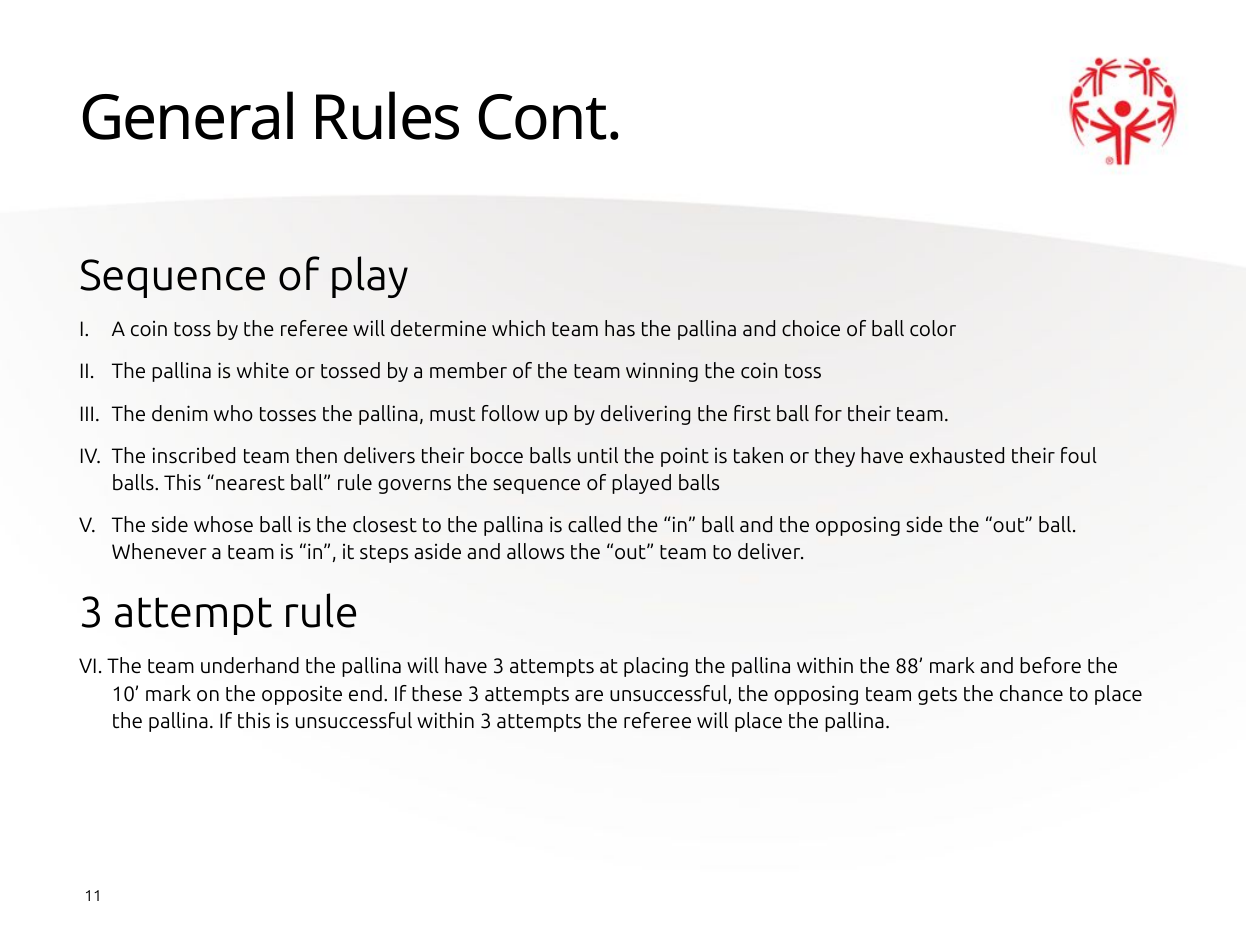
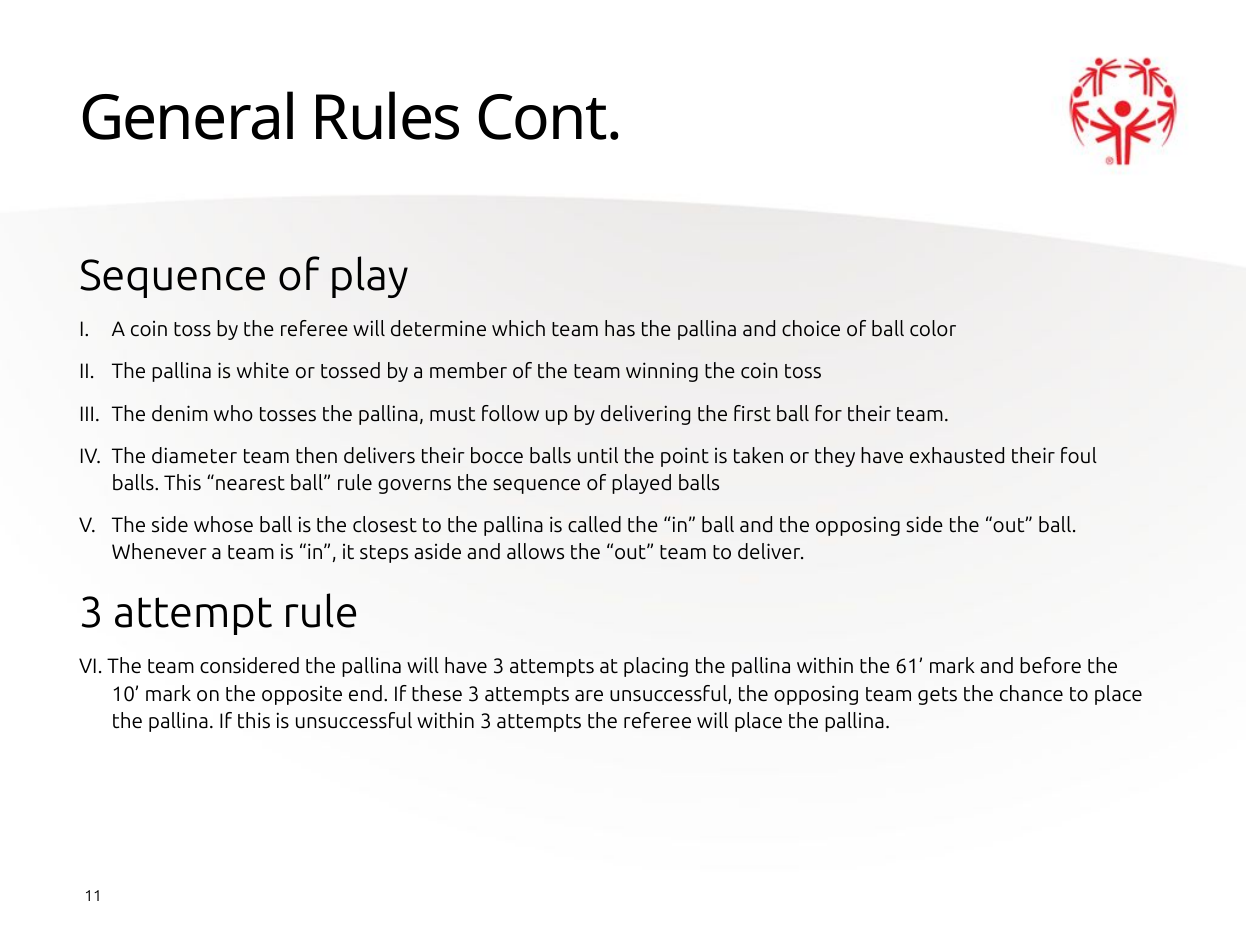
inscribed: inscribed -> diameter (194, 457)
underhand: underhand -> considered (250, 667)
88: 88 -> 61 (910, 667)
